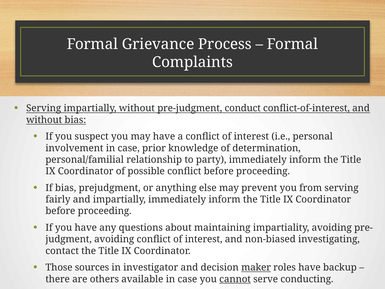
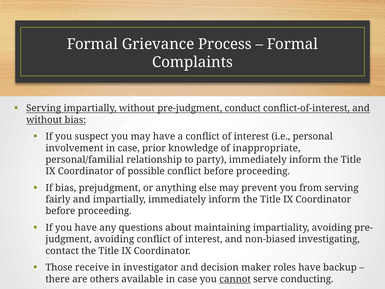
determination: determination -> inappropriate (266, 148)
sources: sources -> receive (92, 267)
maker underline: present -> none (256, 267)
